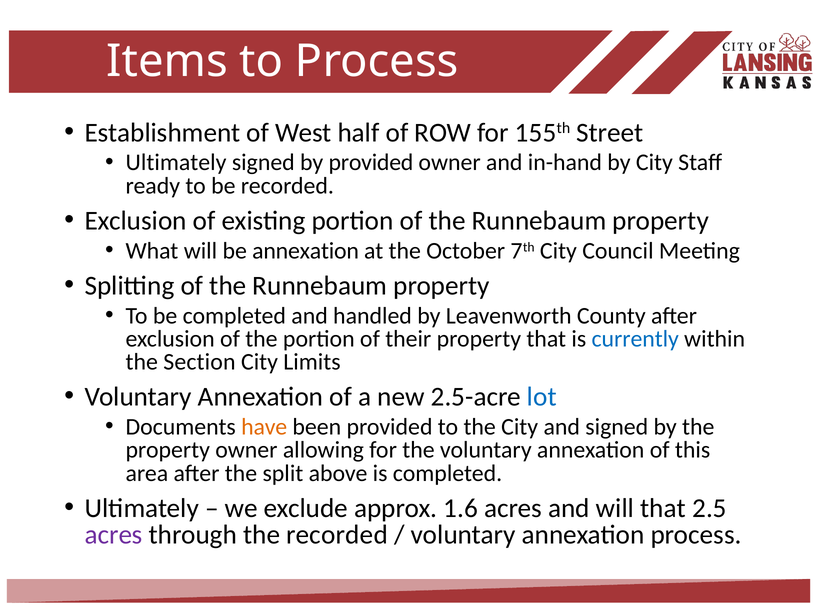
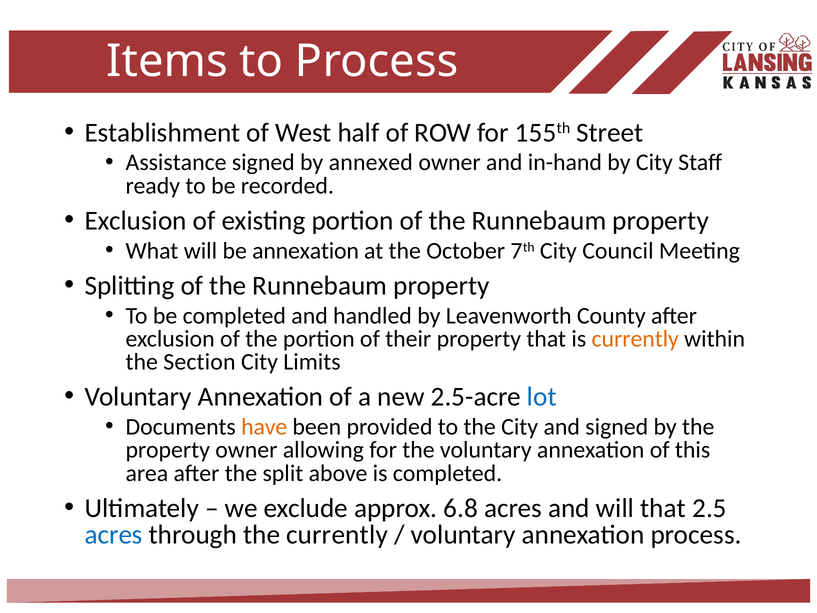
Ultimately: Ultimately -> Assistance (176, 163)
by provided: provided -> annexed (371, 163)
currently colour: blue -> orange (635, 339)
1.6: 1.6 -> 6.8 (461, 508)
acres colour: purple -> blue (114, 534)
the recorded: recorded -> currently (337, 534)
